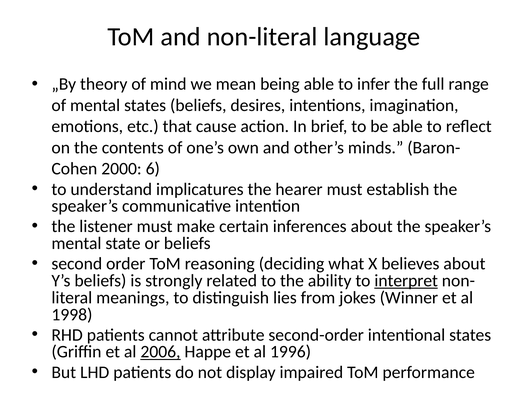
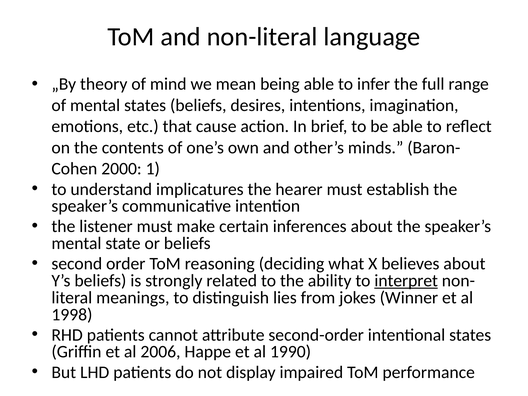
6: 6 -> 1 (153, 169)
2006 underline: present -> none (160, 352)
1996: 1996 -> 1990 (291, 352)
